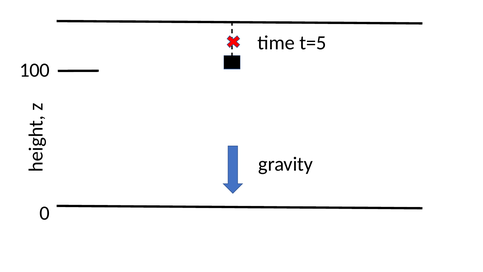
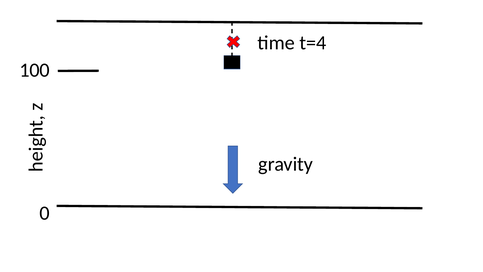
t=5: t=5 -> t=4 (313, 43)
